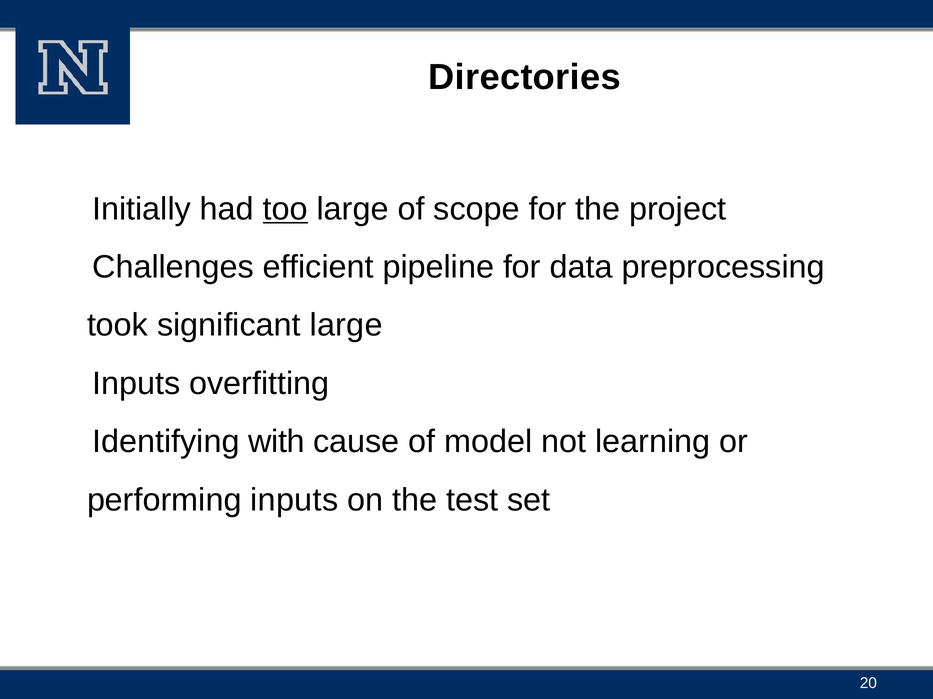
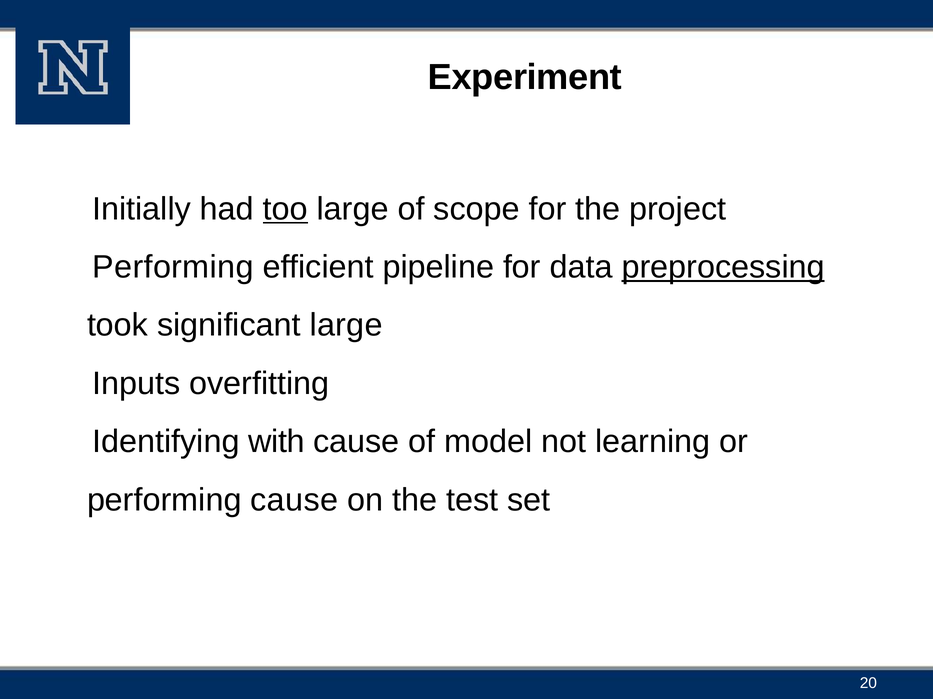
Directories: Directories -> Experiment (525, 78)
Challenges: Challenges -> Performing (173, 267)
preprocessing underline: none -> present (723, 267)
performing inputs: inputs -> cause (294, 501)
